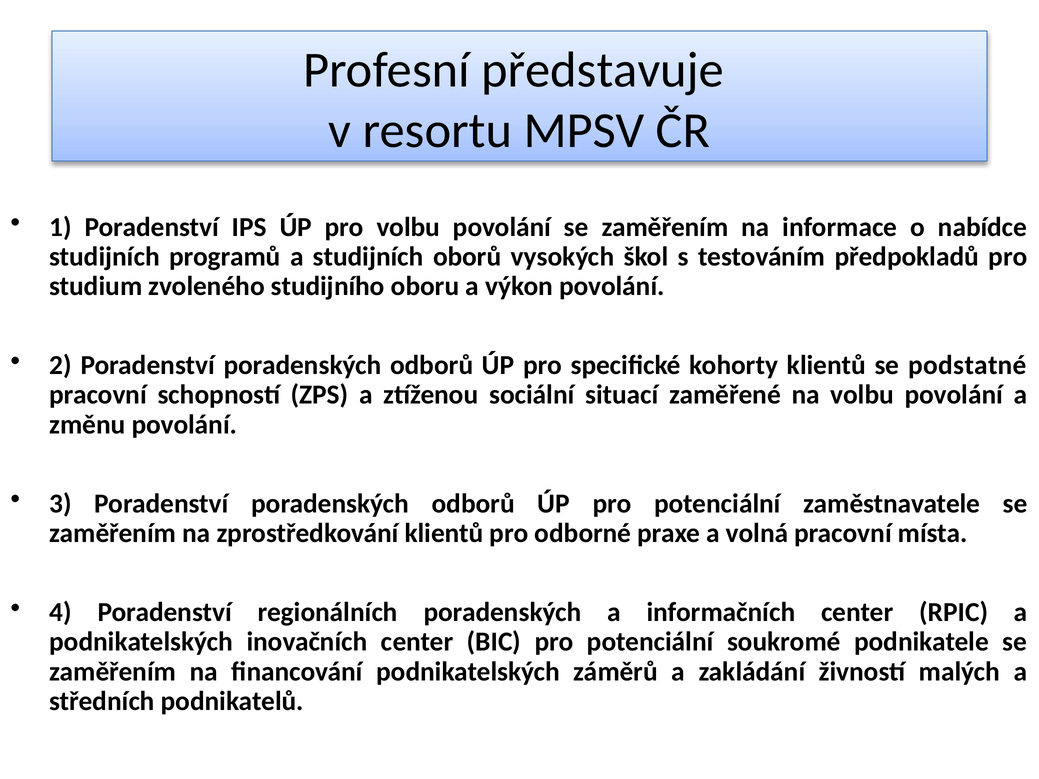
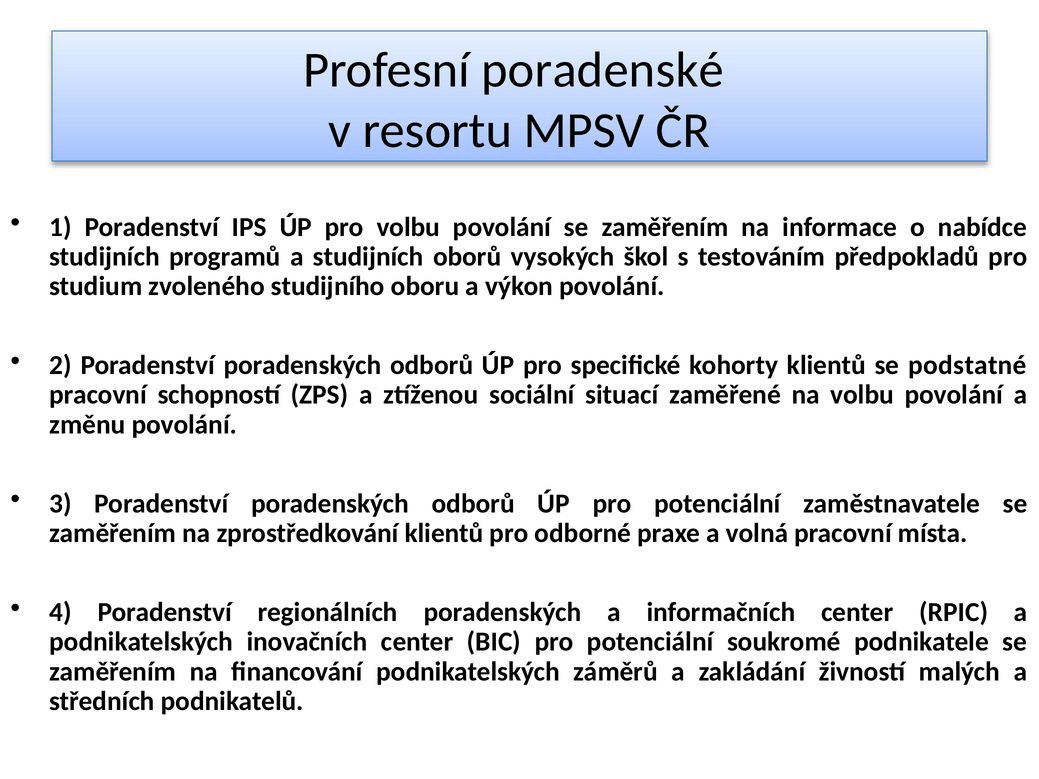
představuje: představuje -> poradenské (603, 70)
